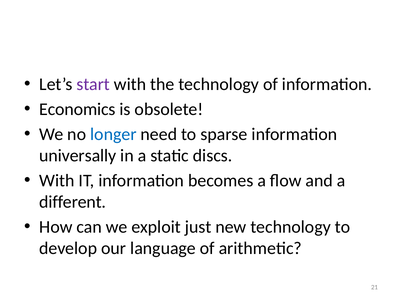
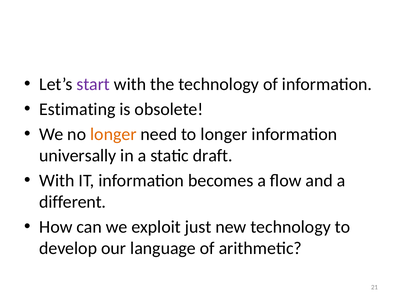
Economics: Economics -> Estimating (77, 109)
longer colour: blue -> orange (113, 134)
to sparse: sparse -> longer (224, 134)
discs: discs -> draft (213, 156)
